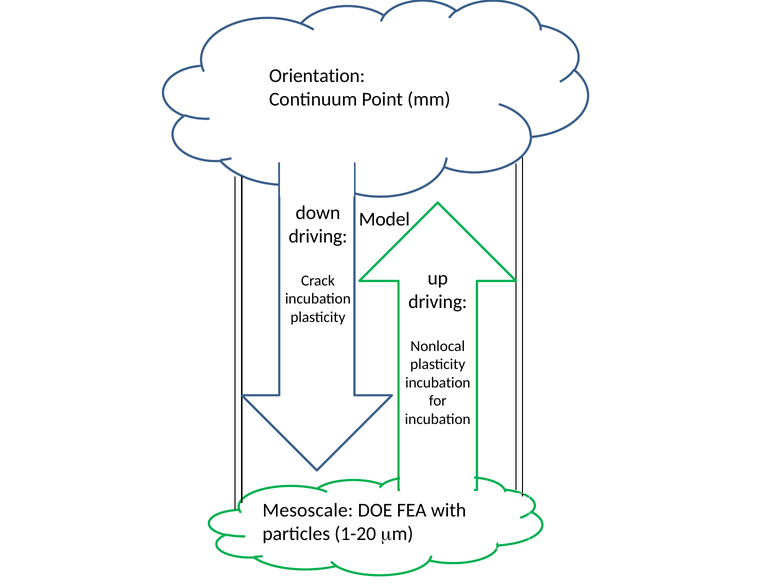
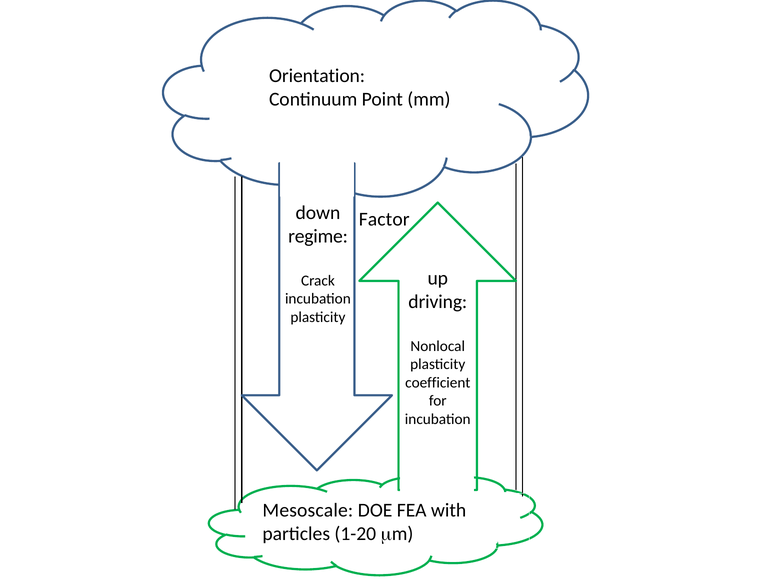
Model: Model -> Factor (384, 220)
driving: driving -> regime (318, 237)
incubation: incubation -> coefficient (438, 383)
